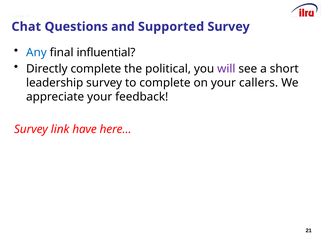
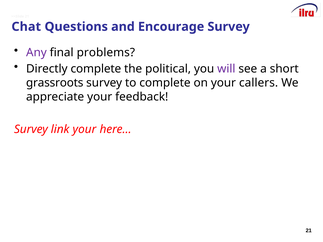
Supported: Supported -> Encourage (171, 27)
Any colour: blue -> purple (36, 52)
influential: influential -> problems (106, 52)
leadership: leadership -> grassroots (55, 83)
link have: have -> your (84, 129)
